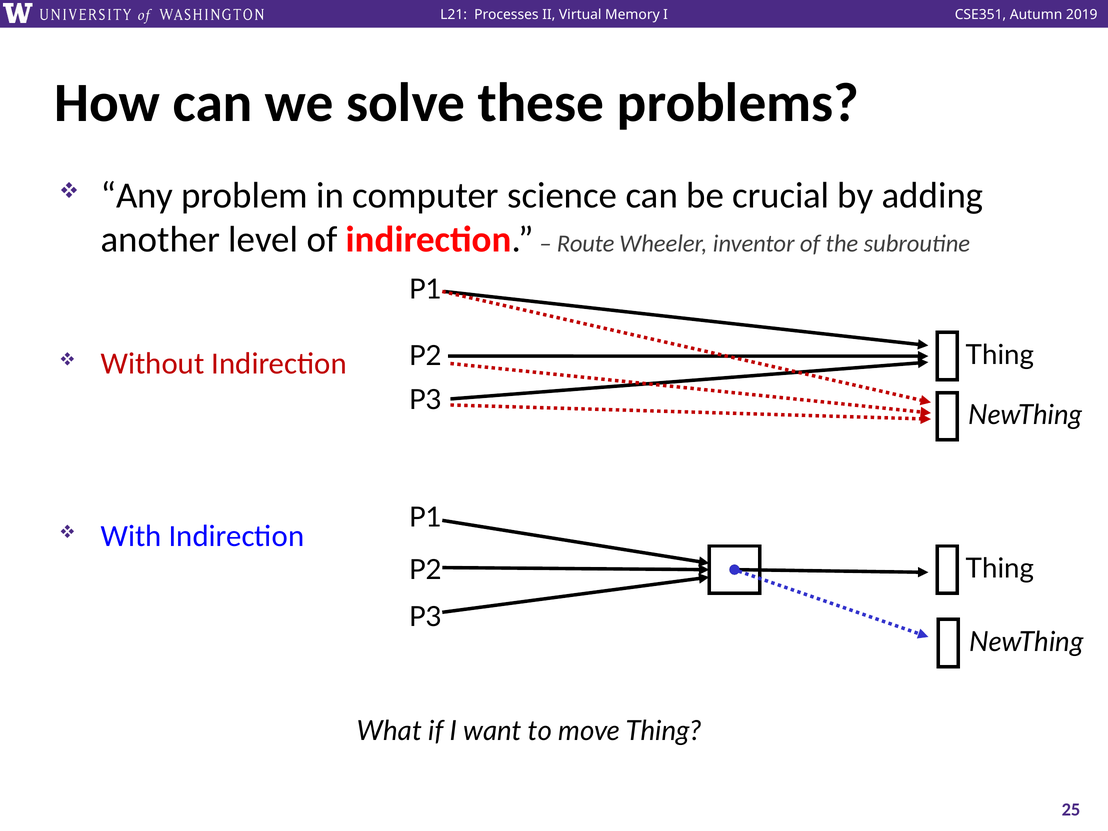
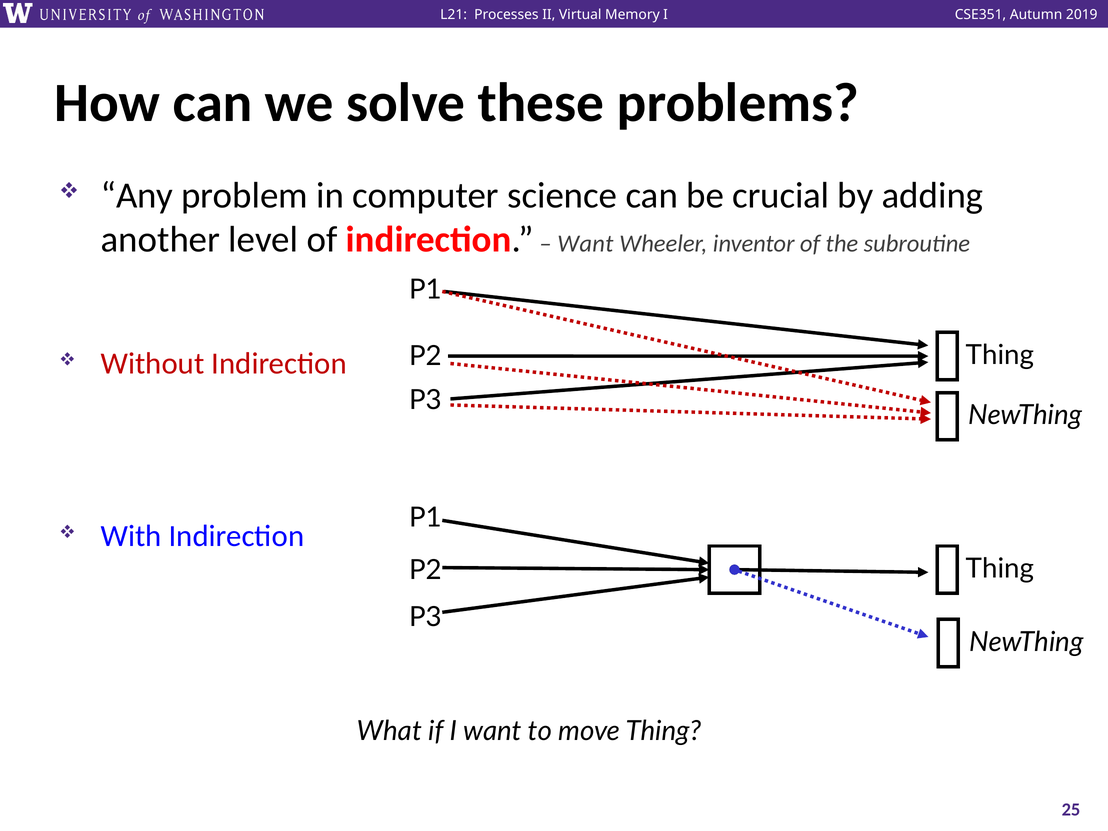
Route: Route -> Want (585, 244)
